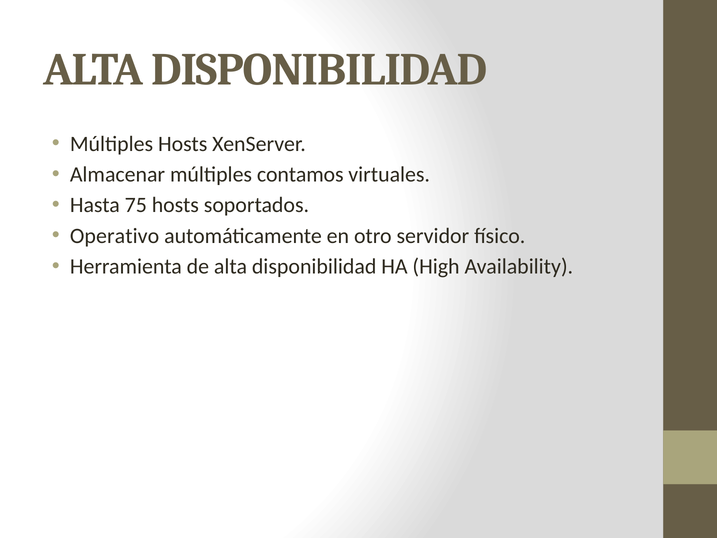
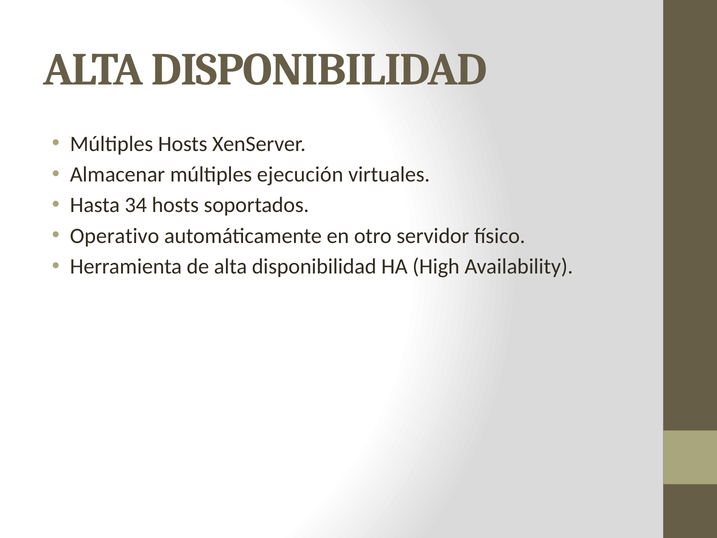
contamos: contamos -> ejecución (300, 174)
75: 75 -> 34 (136, 205)
